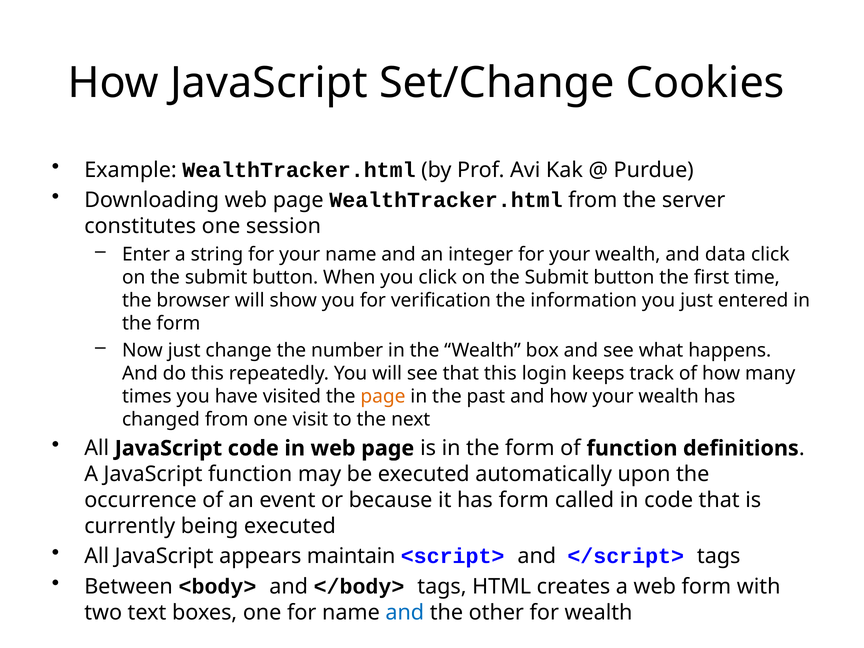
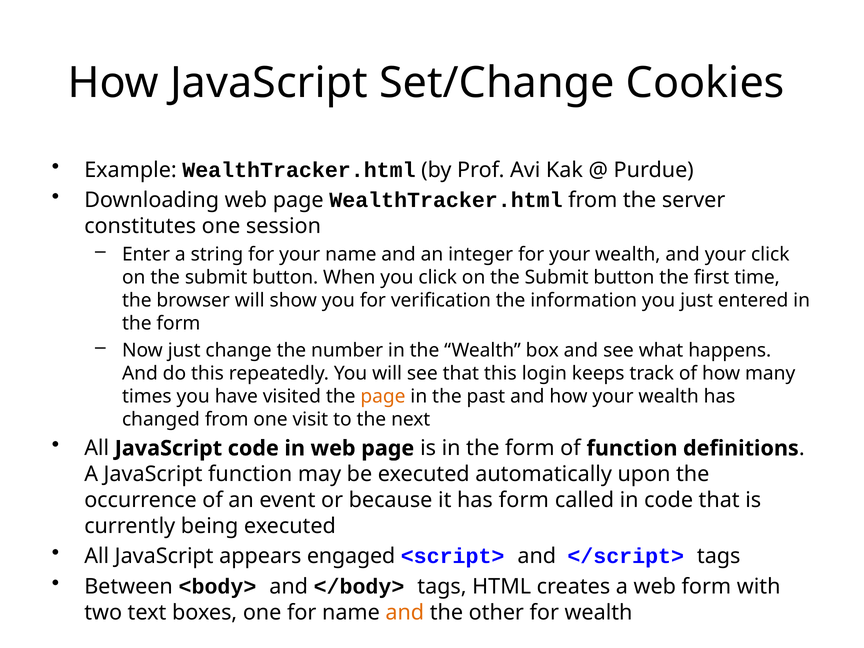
and data: data -> your (725, 254)
maintain: maintain -> engaged (351, 556)
and colour: blue -> orange (405, 612)
